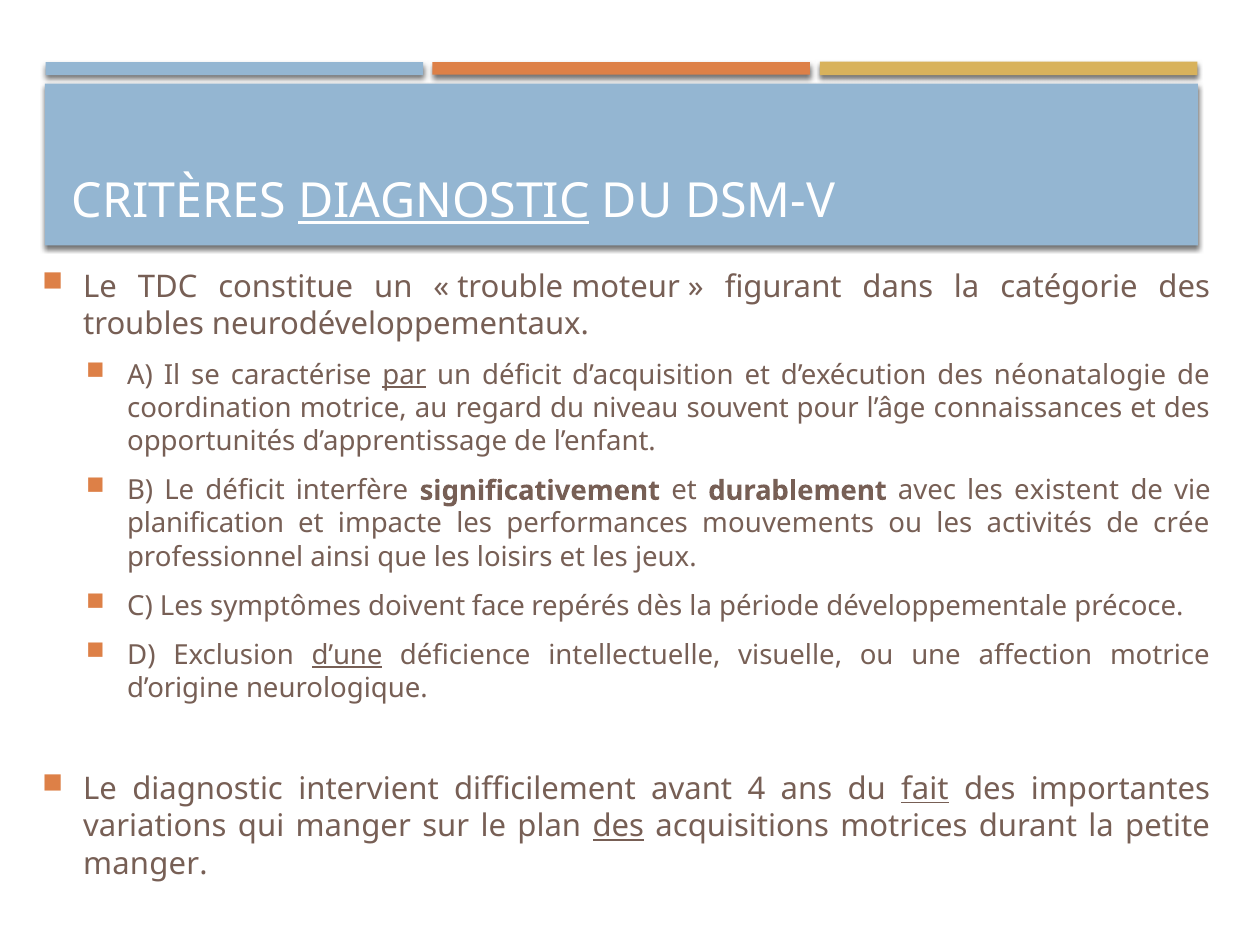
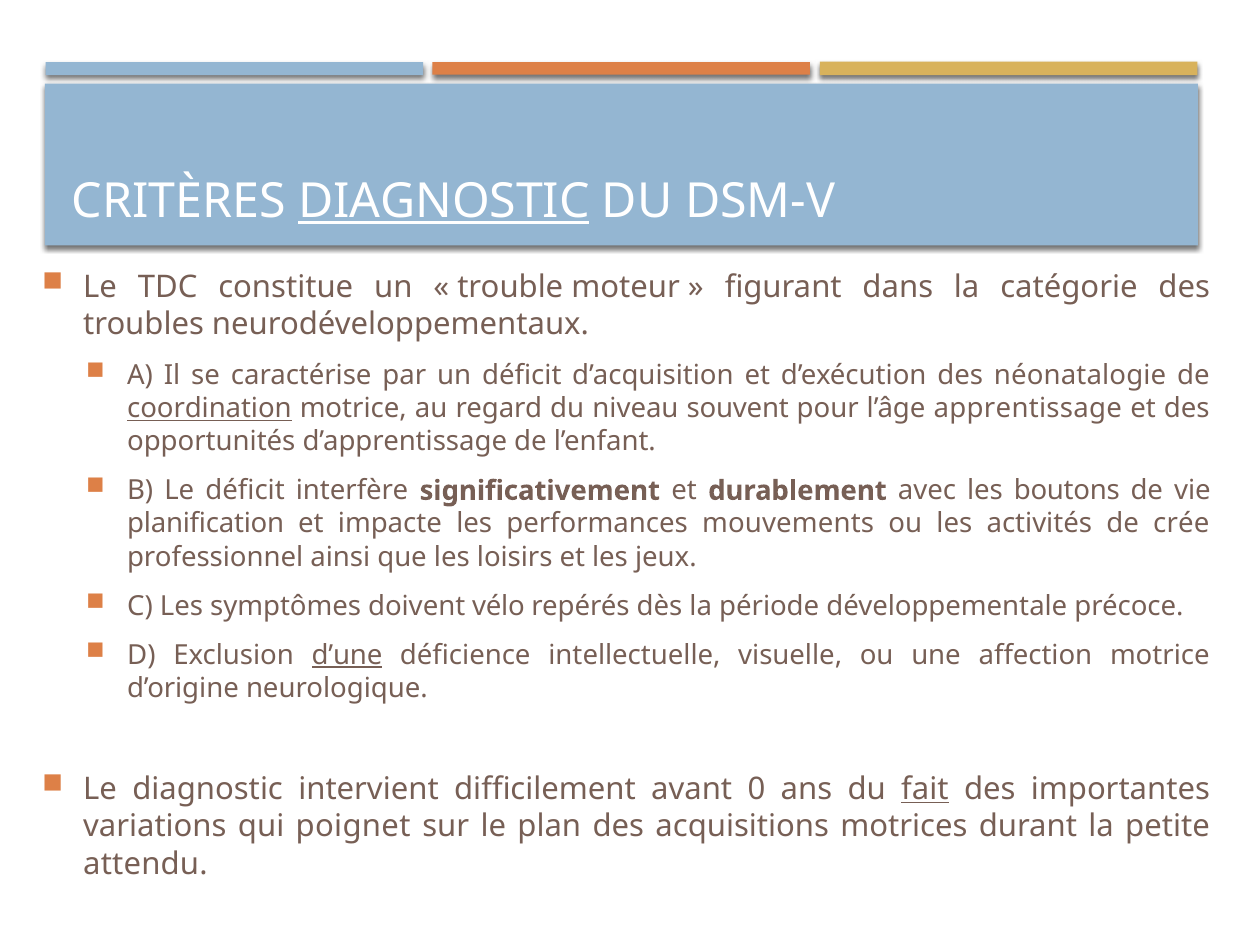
par underline: present -> none (404, 375)
coordination underline: none -> present (209, 408)
connaissances: connaissances -> apprentissage (1028, 408)
existent: existent -> boutons (1067, 490)
face: face -> vélo (498, 605)
4: 4 -> 0 (757, 789)
qui manger: manger -> poignet (353, 826)
des underline: present -> none (618, 826)
manger: manger -> attendu (145, 863)
